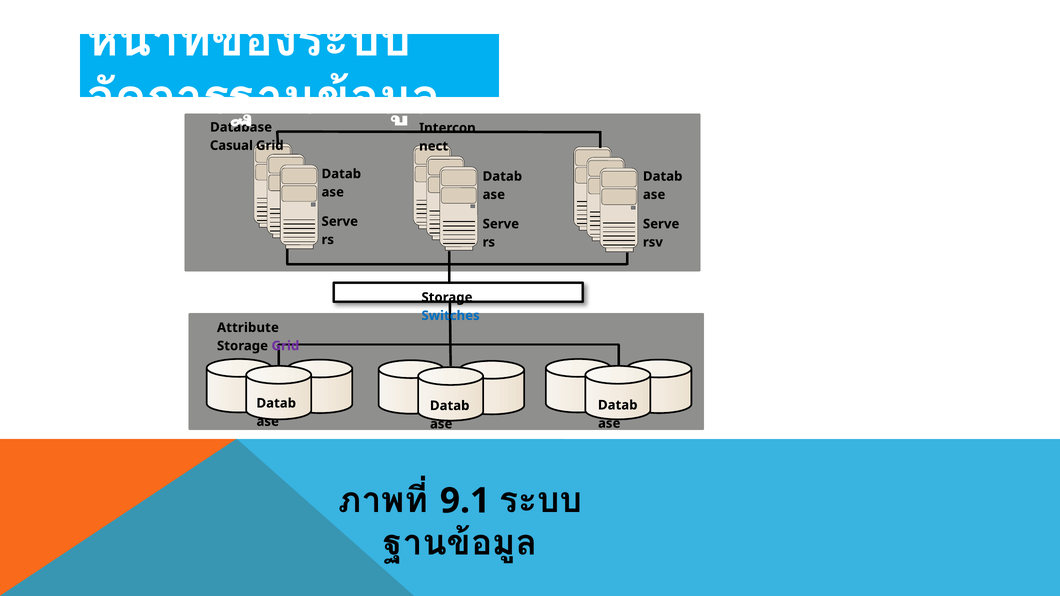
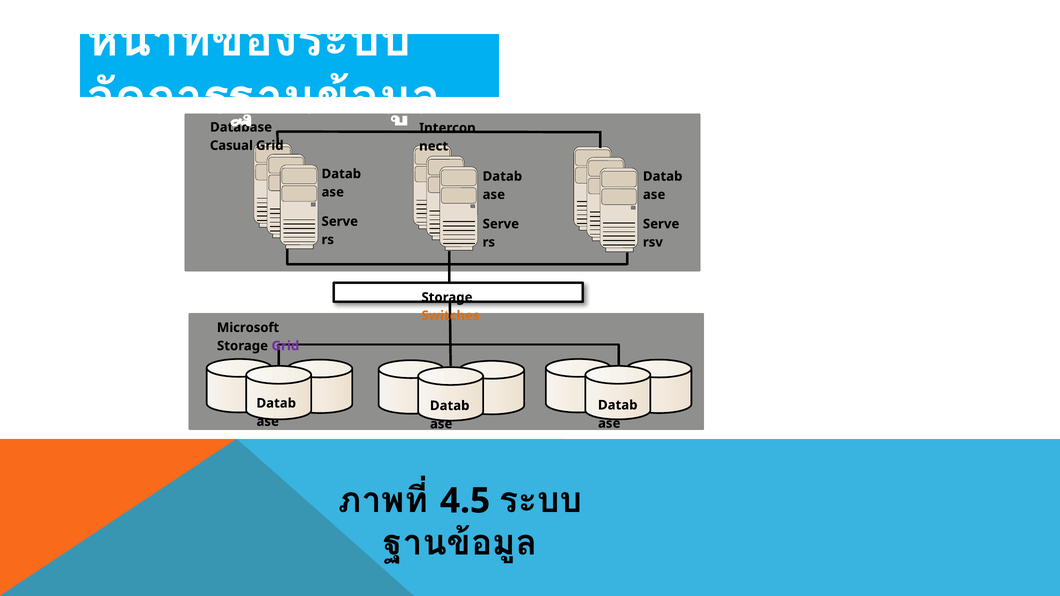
Switches colour: blue -> orange (451, 316)
Attribute: Attribute -> Microsoft (248, 328)
9.1: 9.1 -> 4.5 (465, 501)
